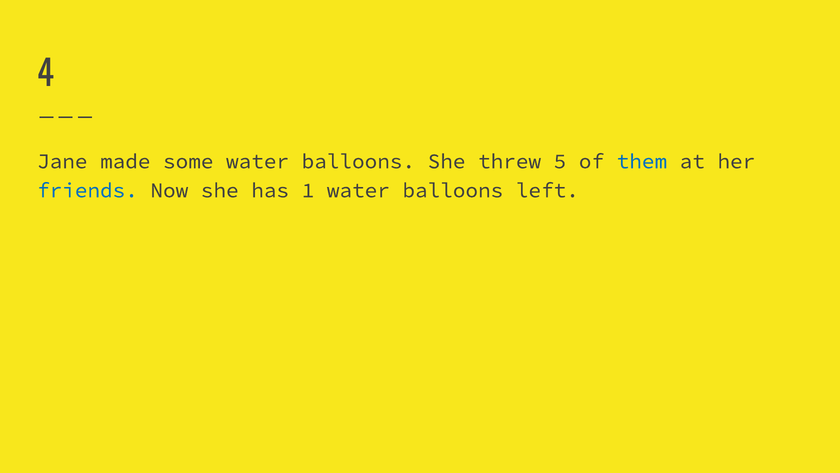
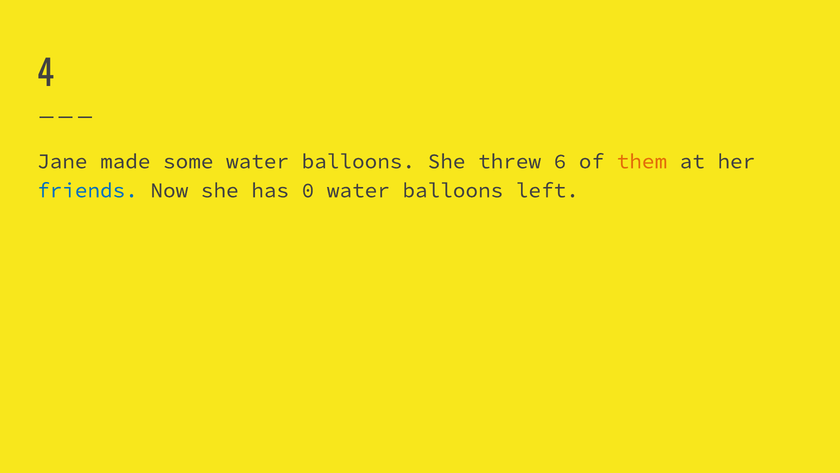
5: 5 -> 6 (560, 161)
them colour: blue -> orange (642, 161)
1: 1 -> 0 (308, 190)
